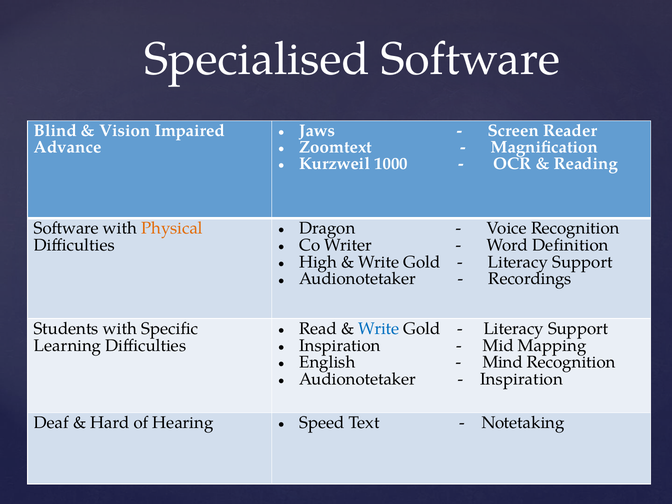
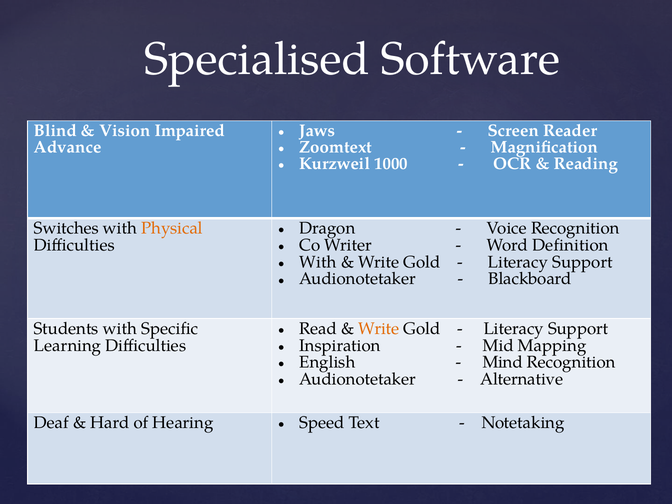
Software: Software -> Switches (66, 228)
High: High -> With (318, 262)
Recordings: Recordings -> Blackboard (530, 279)
Write colour: blue -> orange (379, 329)
Inspiration: Inspiration -> Alternative (522, 379)
